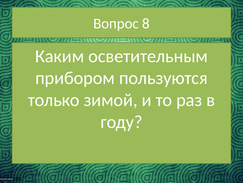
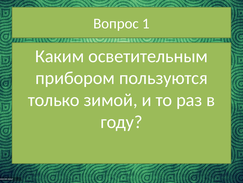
8: 8 -> 1 (146, 24)
